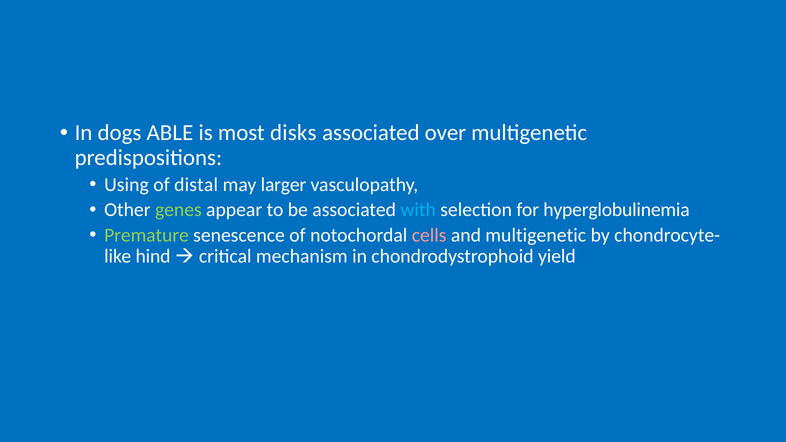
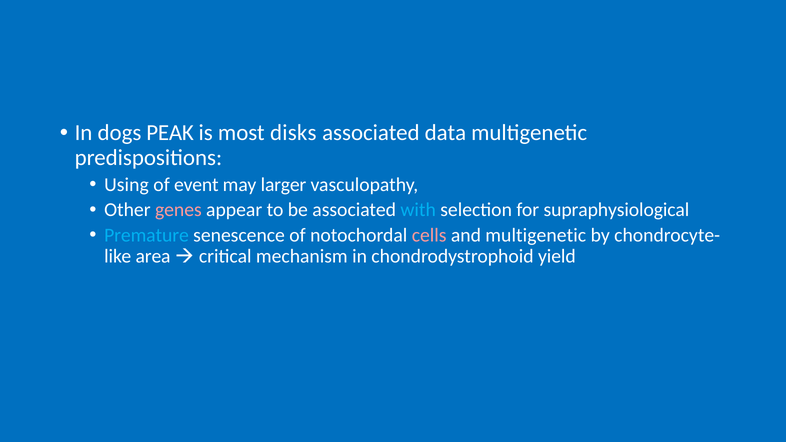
ABLE: ABLE -> PEAK (170, 133)
over: over -> data (445, 133)
distal: distal -> event (196, 185)
genes colour: light green -> pink (178, 210)
hyperglobulinemia: hyperglobulinemia -> supraphysiological (616, 210)
Premature colour: light green -> light blue (146, 235)
hind: hind -> area (153, 257)
